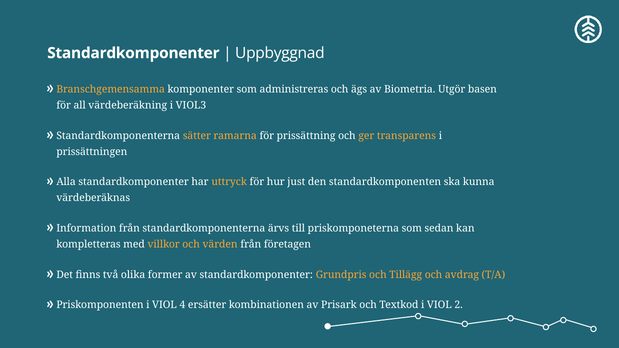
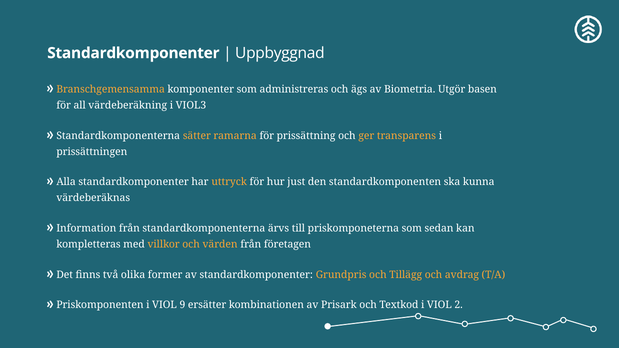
4: 4 -> 9 (182, 305)
